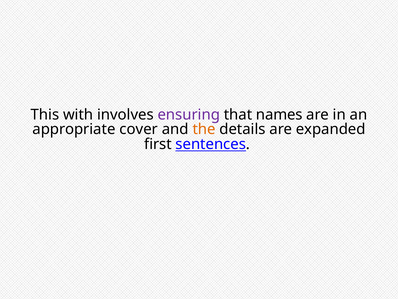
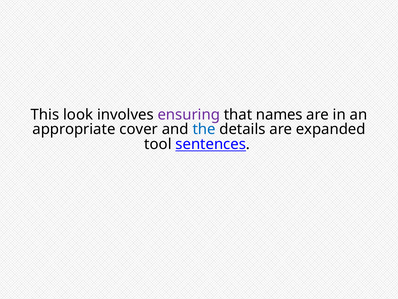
with: with -> look (78, 115)
the colour: orange -> blue (204, 129)
first: first -> tool (158, 144)
